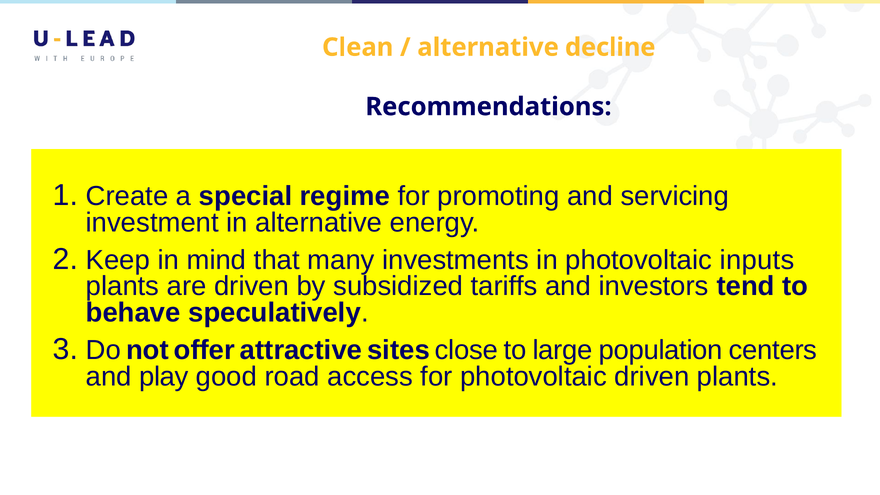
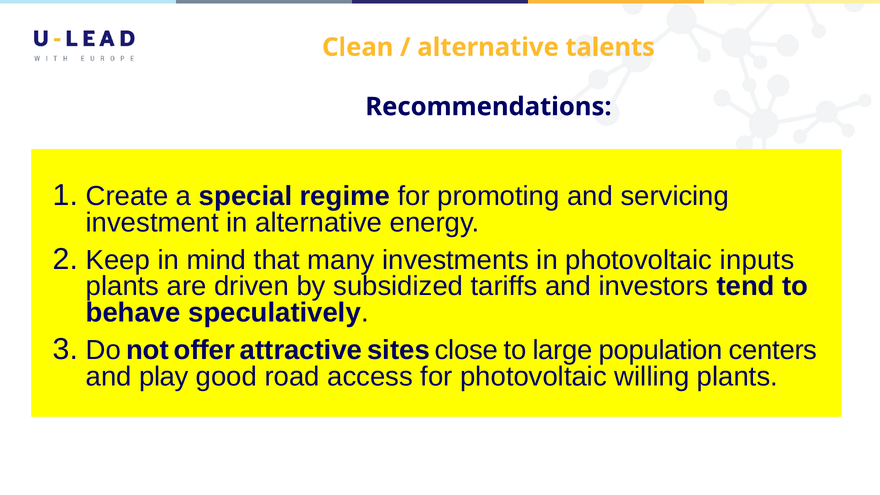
decline: decline -> talents (610, 47)
photovoltaic driven: driven -> willing (652, 377)
